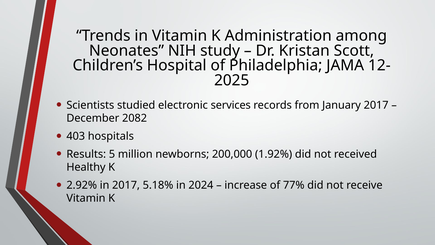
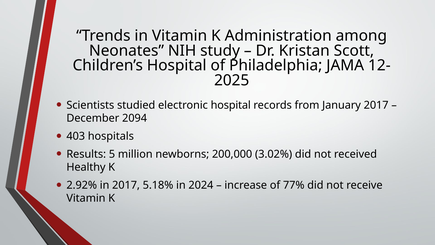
electronic services: services -> hospital (231, 105)
2082: 2082 -> 2094 (135, 118)
1.92%: 1.92% -> 3.02% (274, 154)
